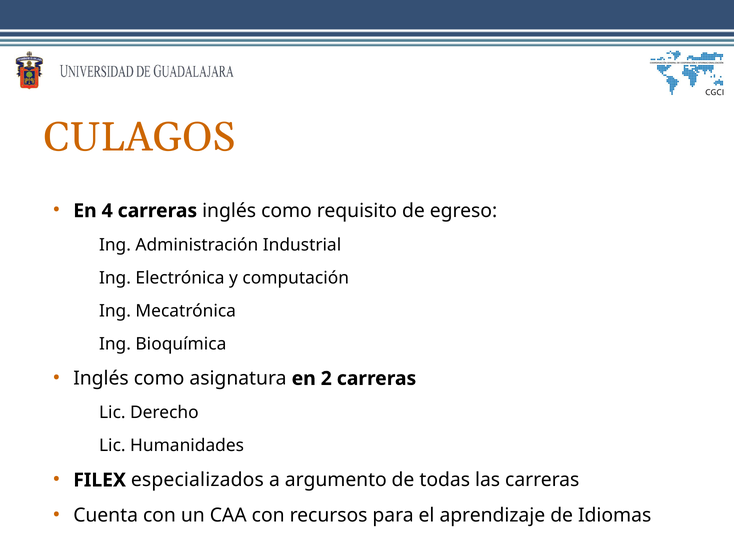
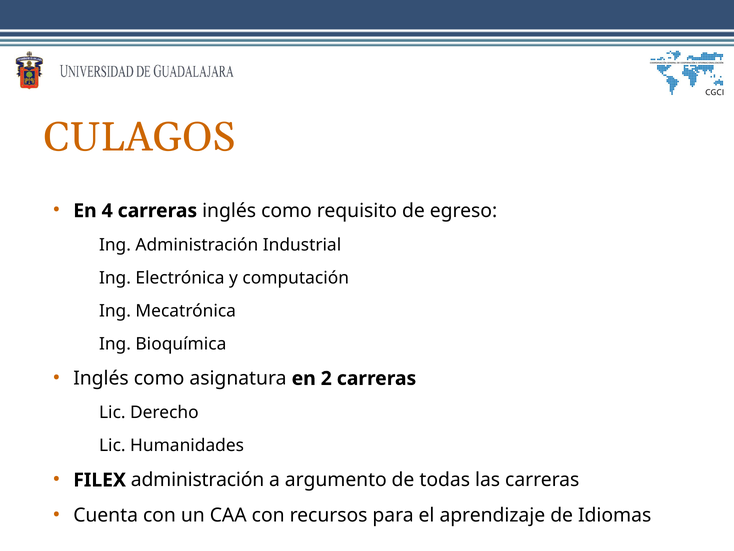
FILEX especializados: especializados -> administración (198, 480)
